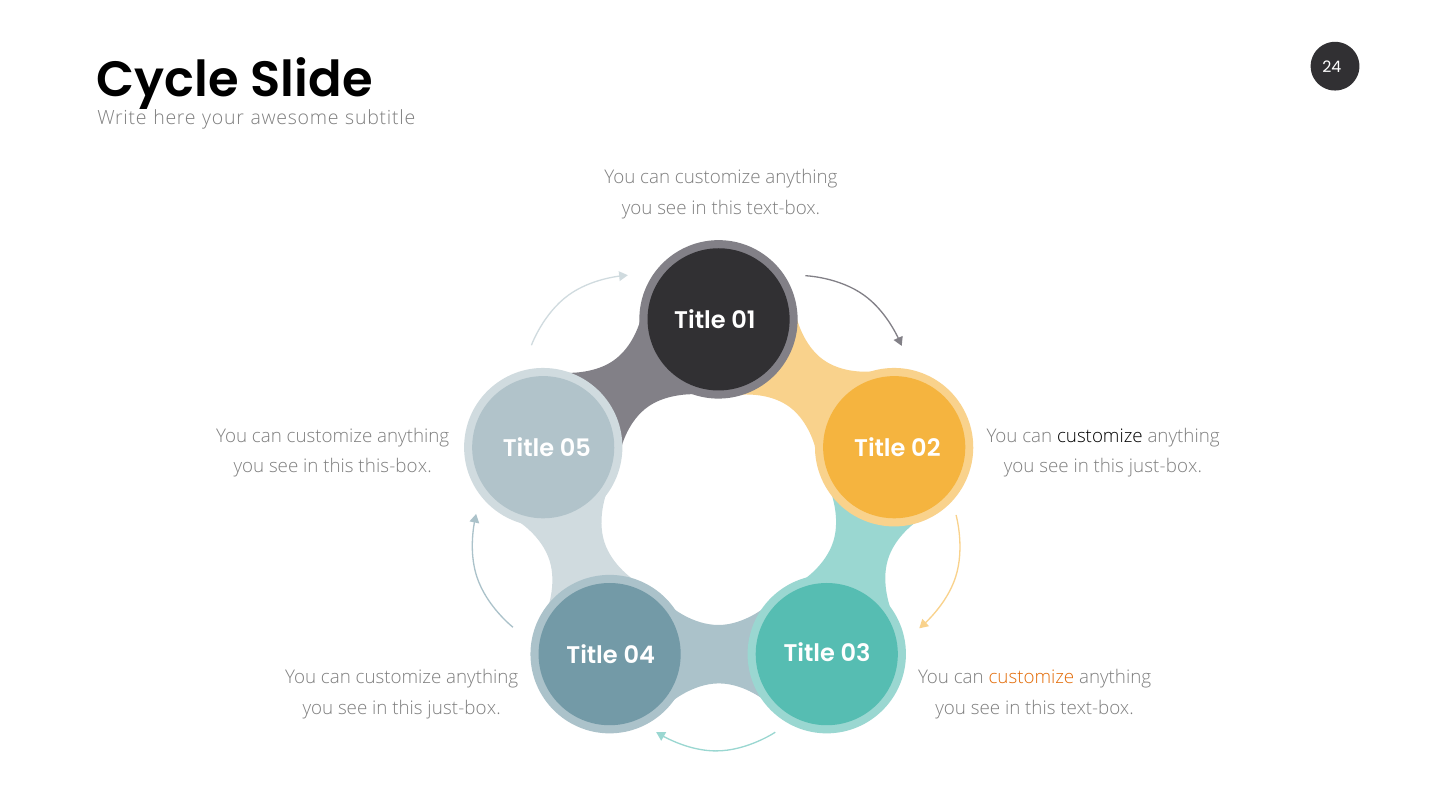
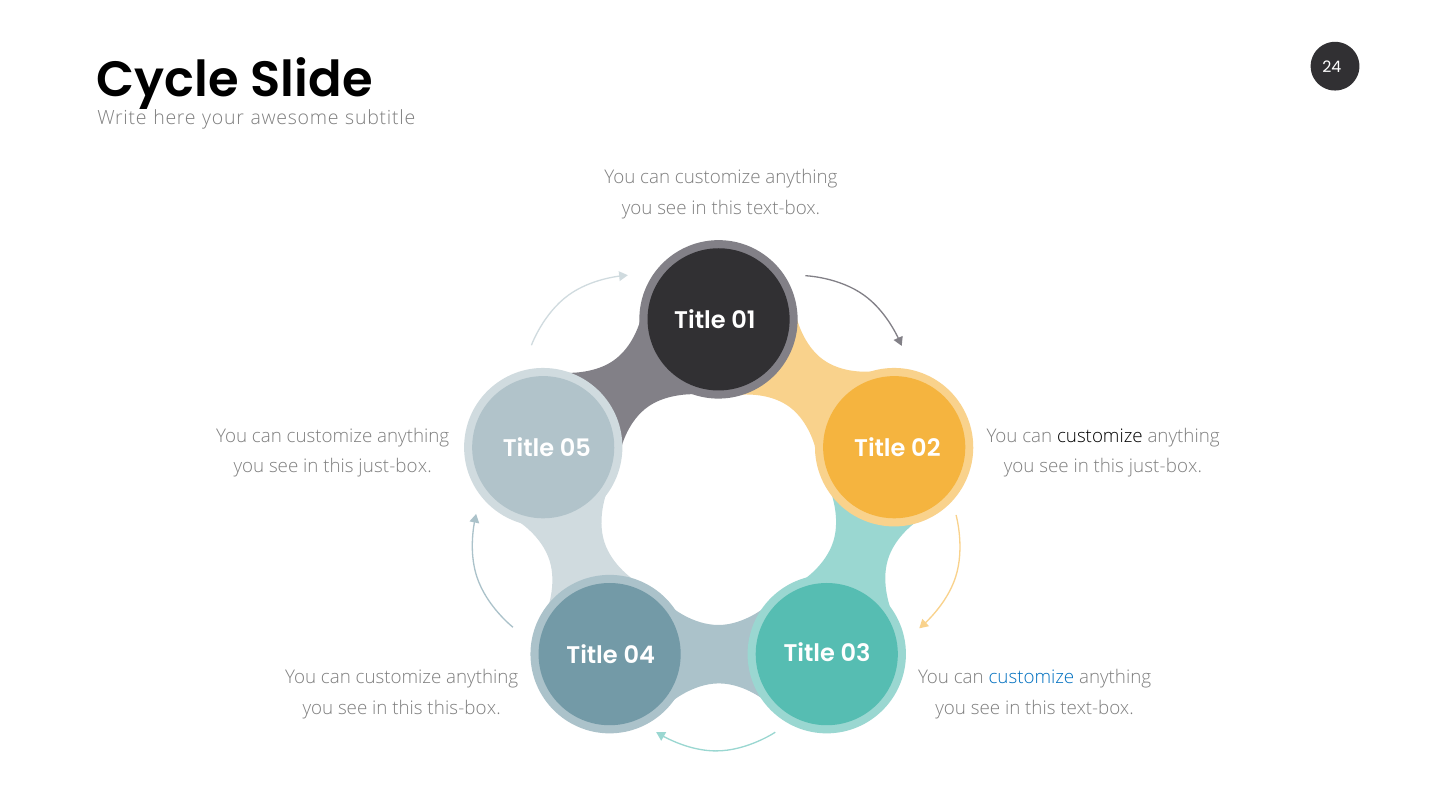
this-box: this-box -> just-box (395, 466)
customize colour: orange -> blue (1031, 677)
just-box: just-box -> this-box (464, 708)
